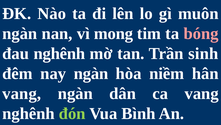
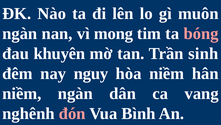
đau nghênh: nghênh -> khuyên (59, 53)
nay ngàn: ngàn -> nguy (91, 73)
vang: vang -> niềm (22, 93)
đón colour: light green -> pink (72, 113)
